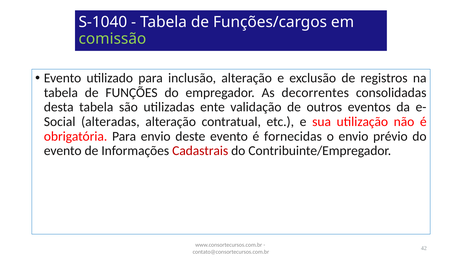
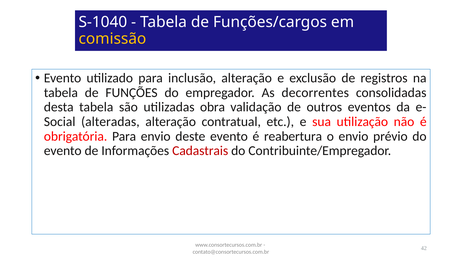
comissão colour: light green -> yellow (112, 39)
ente: ente -> obra (213, 107)
fornecidas: fornecidas -> reabertura (293, 136)
